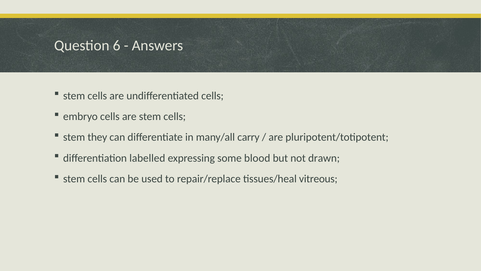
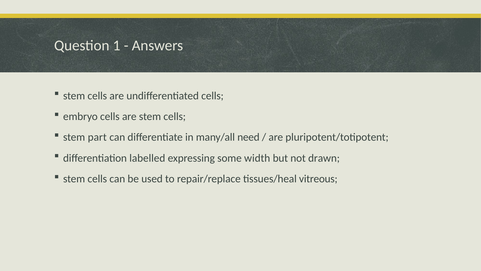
6: 6 -> 1 (117, 45)
they: they -> part (97, 137)
carry: carry -> need (248, 137)
blood: blood -> width (257, 158)
